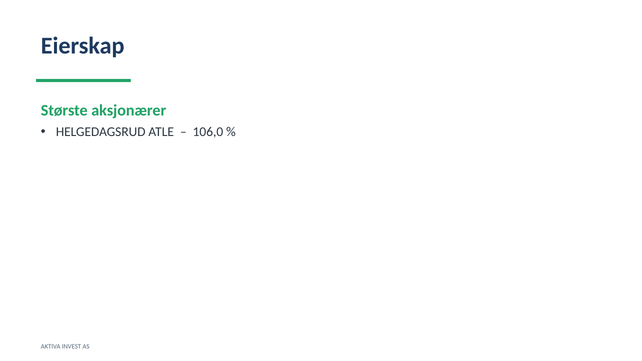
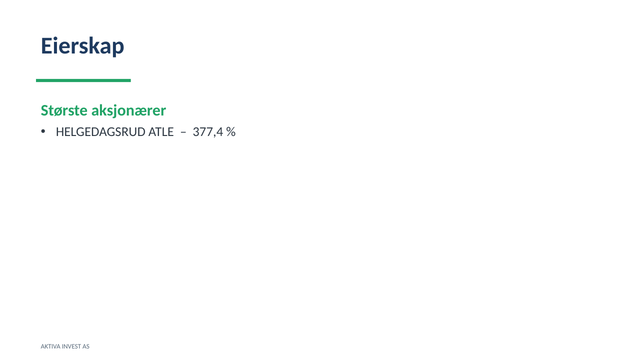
106,0: 106,0 -> 377,4 (208, 132)
